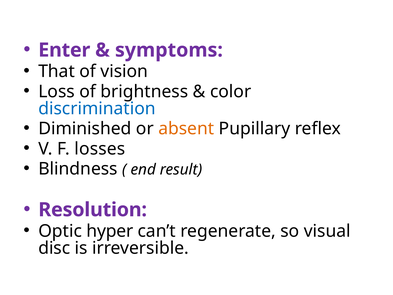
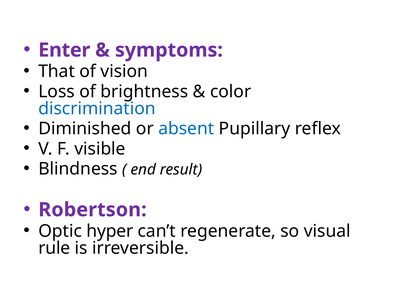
absent colour: orange -> blue (186, 129)
losses: losses -> visible (100, 149)
Resolution: Resolution -> Robertson (92, 210)
disc: disc -> rule (54, 248)
